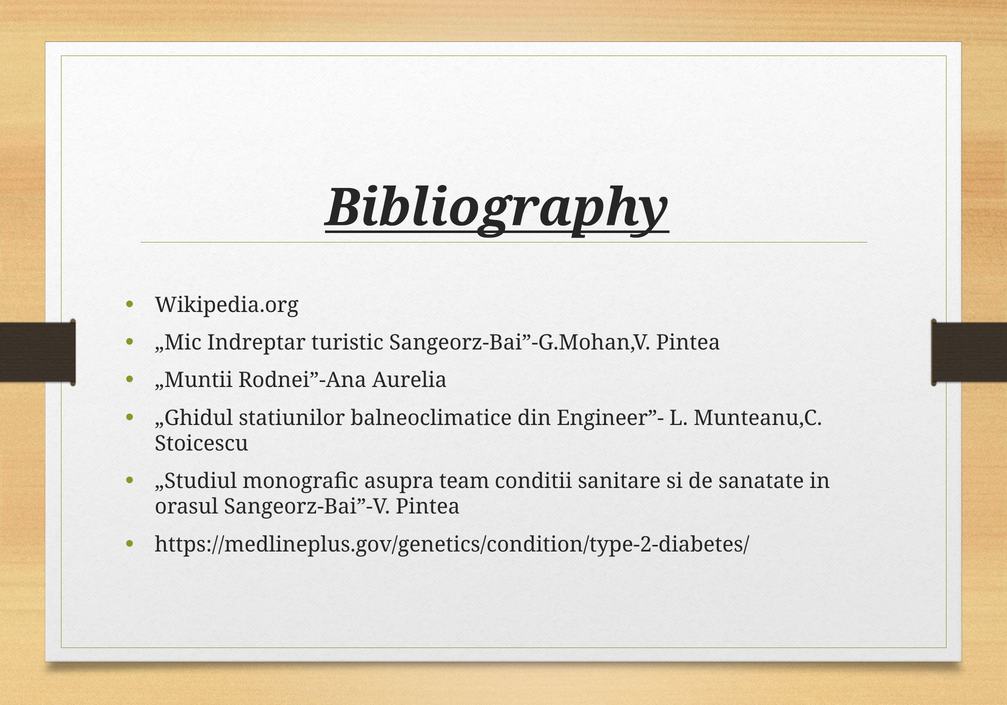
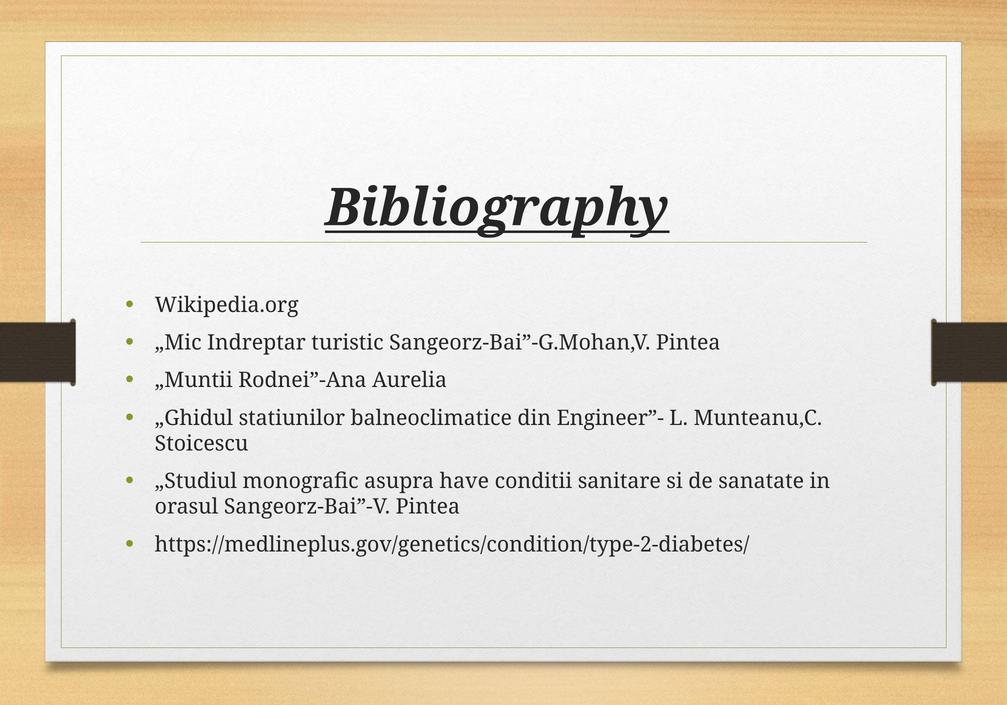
team: team -> have (464, 481)
